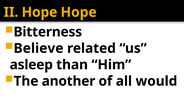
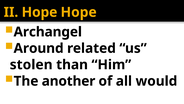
Bitterness: Bitterness -> Archangel (48, 32)
Believe: Believe -> Around (39, 48)
asleep: asleep -> stolen (31, 64)
